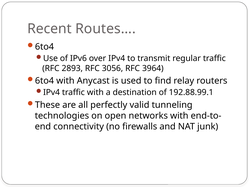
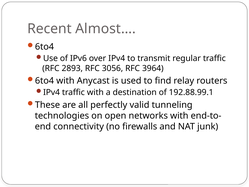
Routes…: Routes… -> Almost… (106, 29)
